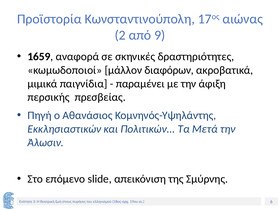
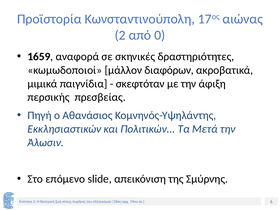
9: 9 -> 0 (160, 35)
παραμένει: παραμένει -> σκεφτόταν (140, 84)
